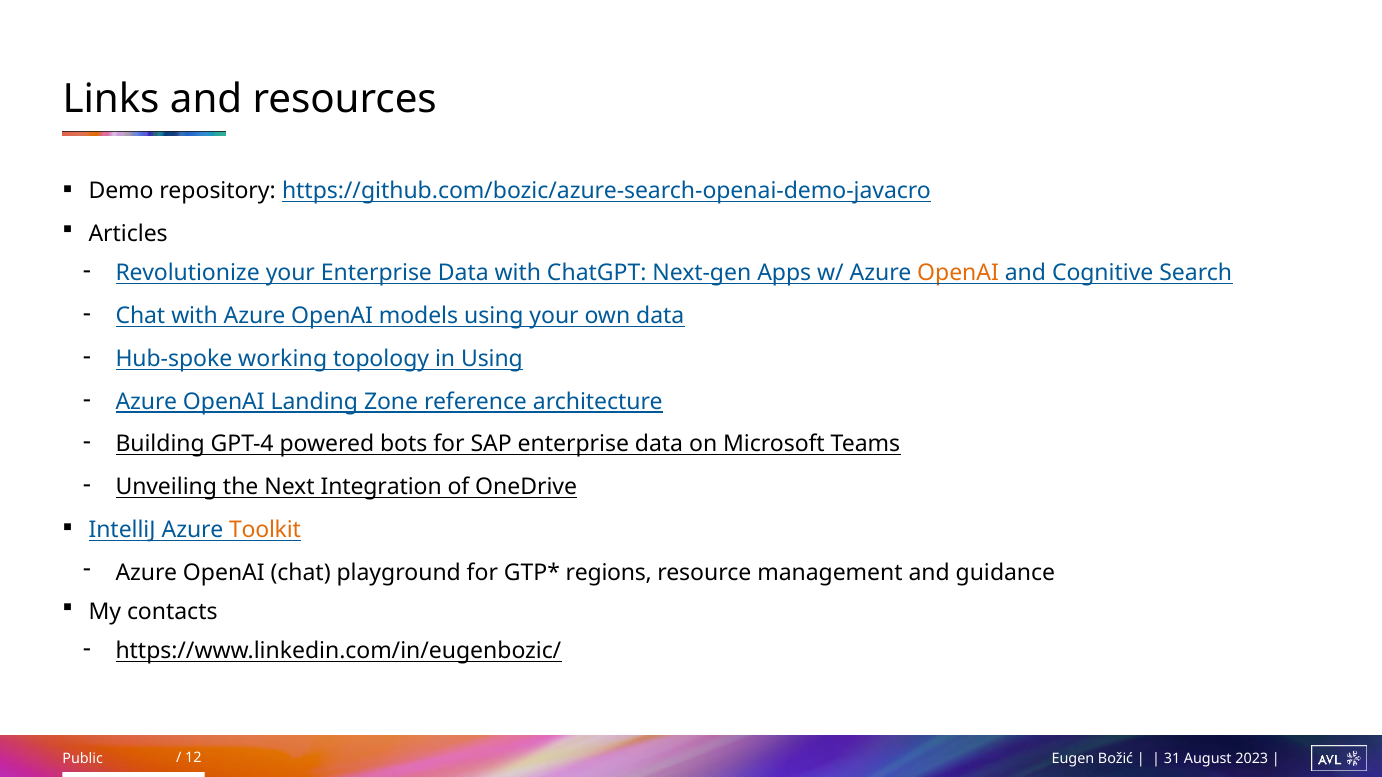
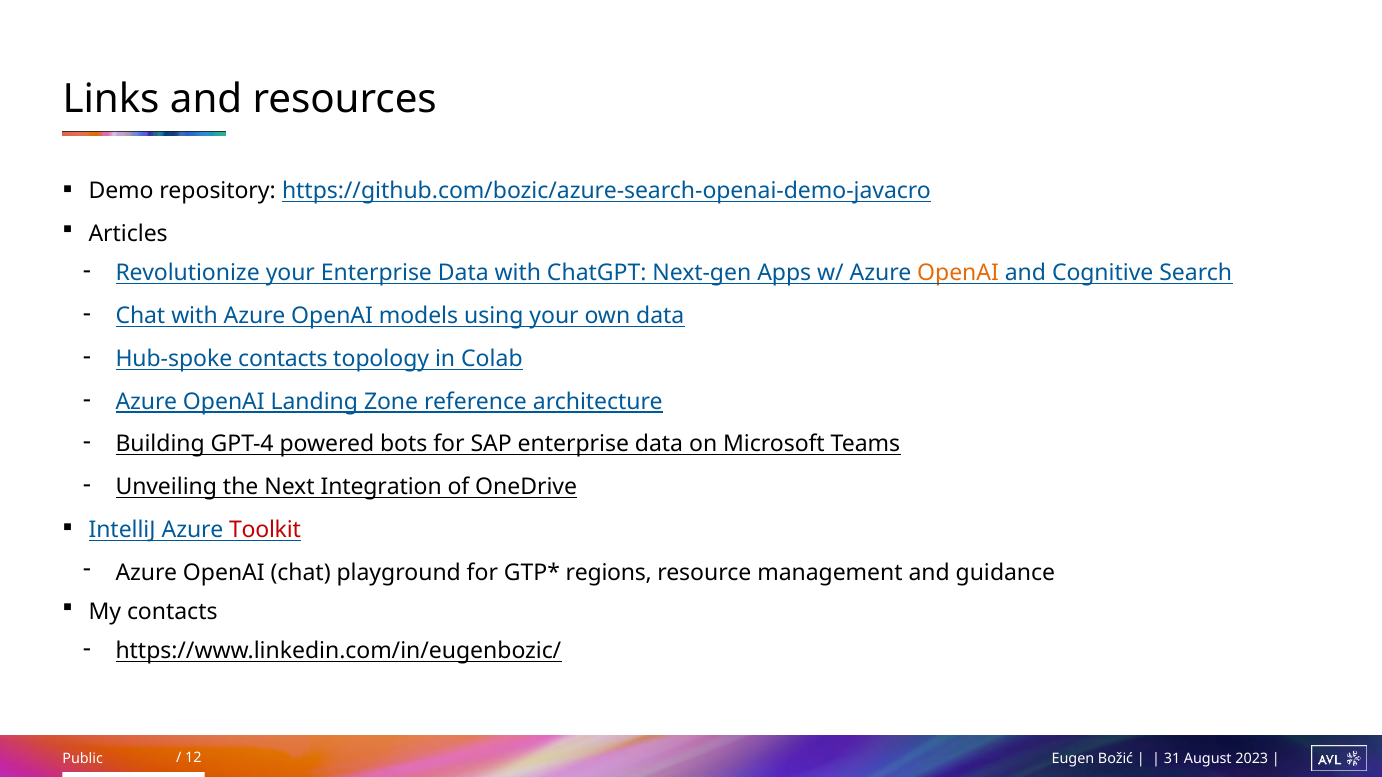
Hub-spoke working: working -> contacts (283, 359)
in Using: Using -> Colab (492, 359)
Toolkit colour: orange -> red (265, 530)
